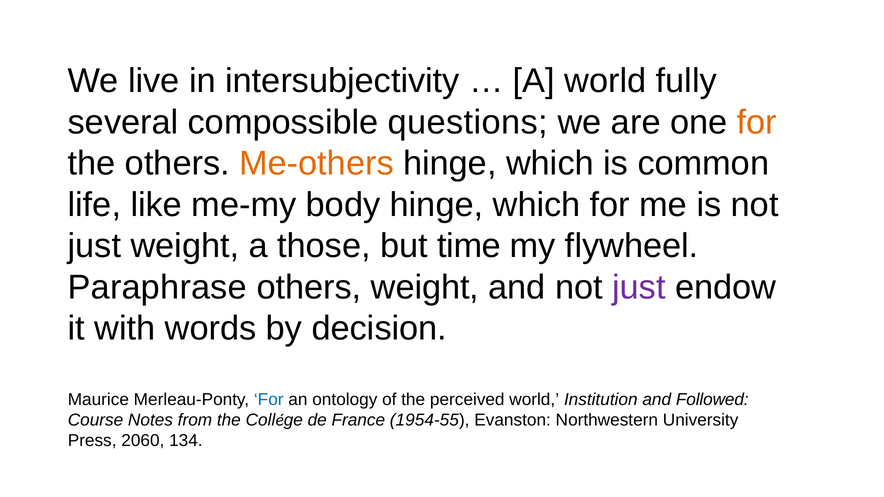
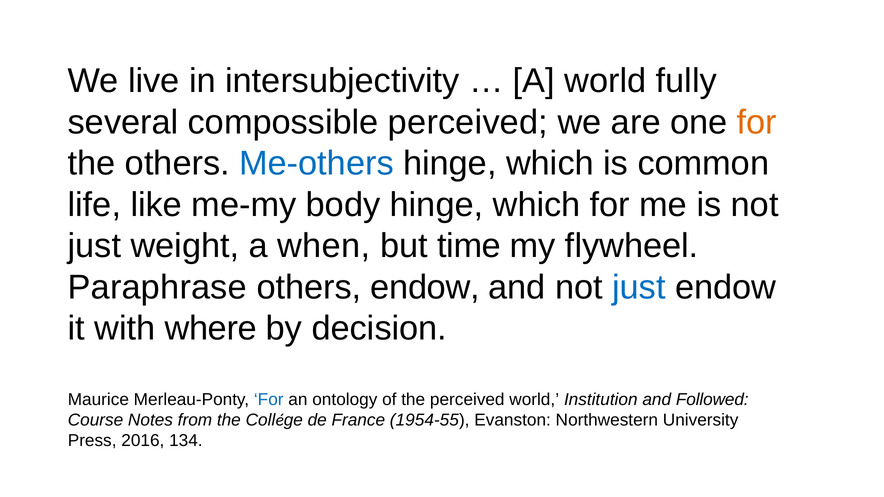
compossible questions: questions -> perceived (468, 122)
Me-others colour: orange -> blue (316, 164)
those: those -> when (324, 246)
others weight: weight -> endow (425, 287)
just colour: purple -> blue (639, 287)
words: words -> where (211, 329)
2060: 2060 -> 2016 (143, 441)
